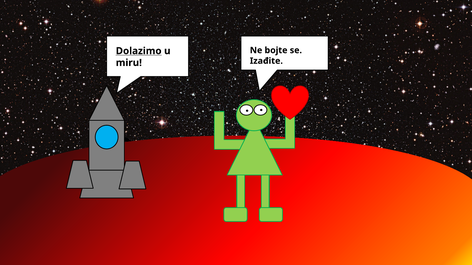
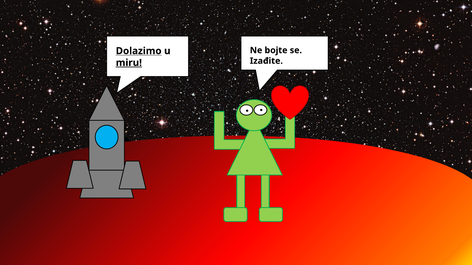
miru underline: none -> present (129, 63)
